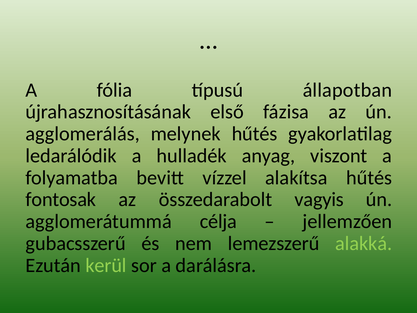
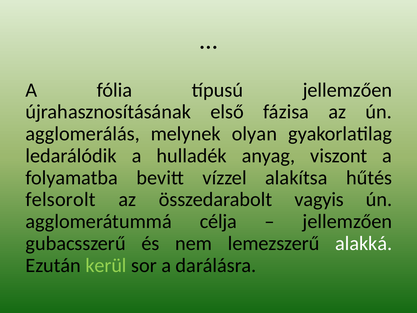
típusú állapotban: állapotban -> jellemzően (347, 90)
melynek hűtés: hűtés -> olyan (254, 134)
fontosak: fontosak -> felsorolt (61, 199)
alakká colour: light green -> white (364, 243)
